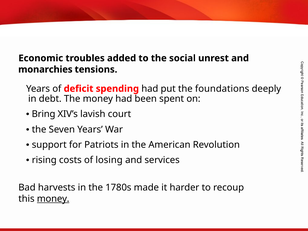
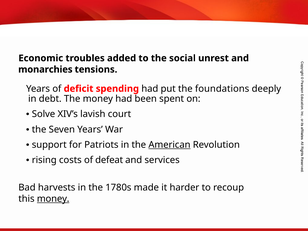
Bring: Bring -> Solve (44, 114)
American underline: none -> present (169, 145)
losing: losing -> defeat (109, 160)
